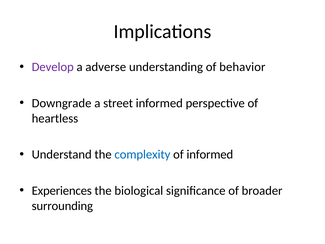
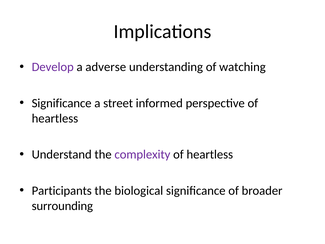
behavior: behavior -> watching (242, 67)
Downgrade: Downgrade -> Significance (62, 103)
complexity colour: blue -> purple (142, 154)
informed: informed -> heartless (210, 154)
Experiences: Experiences -> Participants (62, 191)
